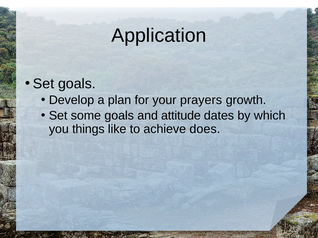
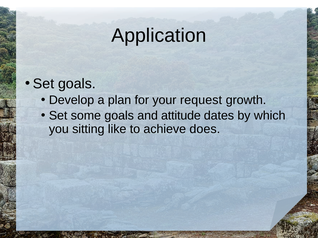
prayers: prayers -> request (201, 100)
things: things -> sitting (88, 129)
